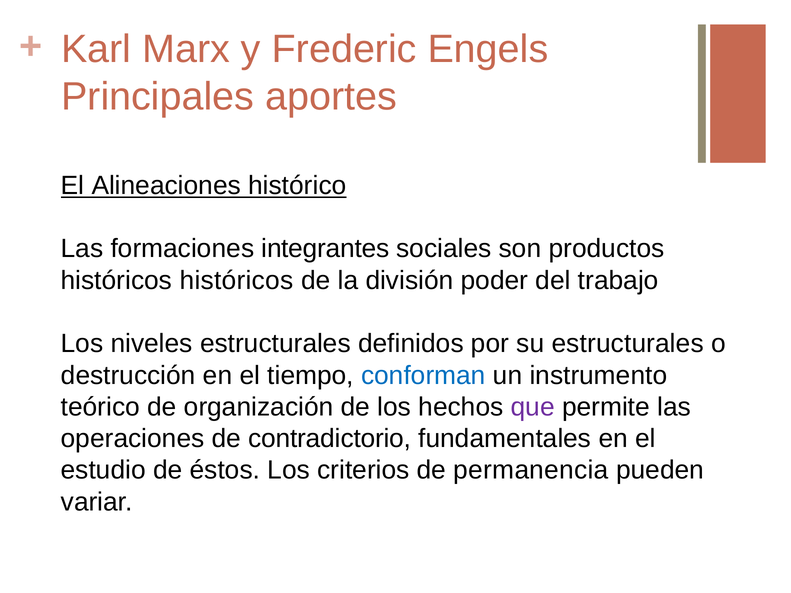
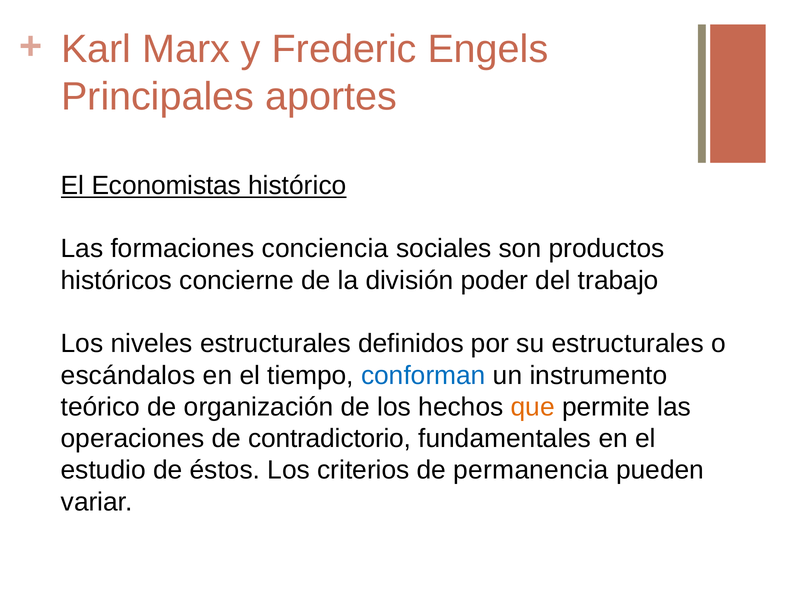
Alineaciones: Alineaciones -> Economistas (166, 186)
integrantes: integrantes -> conciencia (325, 249)
históricos históricos: históricos -> concierne (237, 281)
destrucción: destrucción -> escándalos (128, 375)
que colour: purple -> orange (533, 407)
